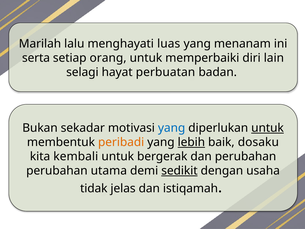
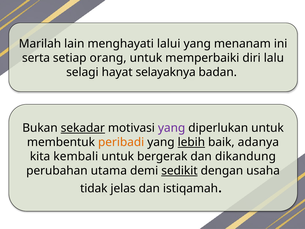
lalu: lalu -> lain (74, 44)
luas: luas -> lalui (169, 44)
lain: lain -> lalu (274, 58)
perbuatan: perbuatan -> selayaknya (166, 72)
sekadar underline: none -> present (83, 128)
yang colour: blue -> purple (172, 128)
untuk underline: present -> none (268, 128)
dosaku: dosaku -> adanya (258, 142)
dan perubahan: perubahan -> dikandung (245, 156)
